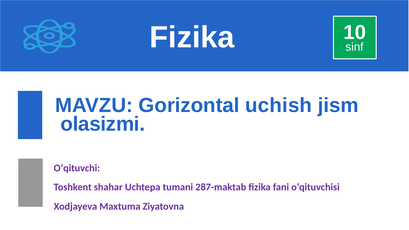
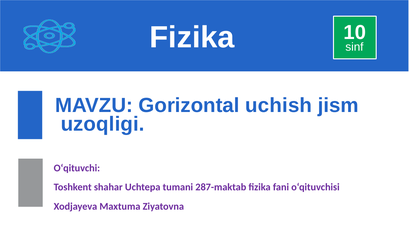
olasizmi: olasizmi -> uzoqligi (103, 124)
